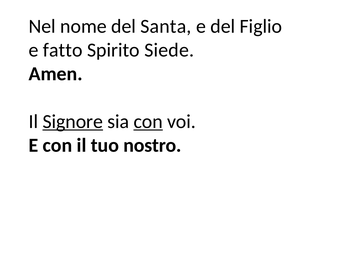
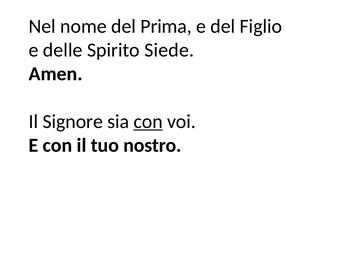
Santa: Santa -> Prima (166, 26)
fatto: fatto -> delle (63, 50)
Signore underline: present -> none (73, 121)
